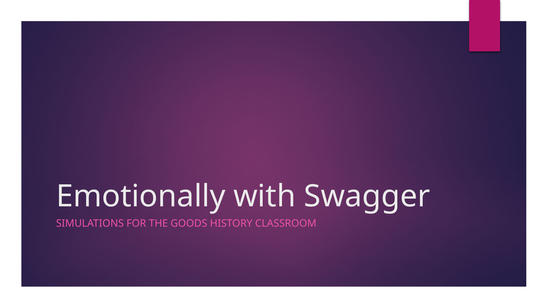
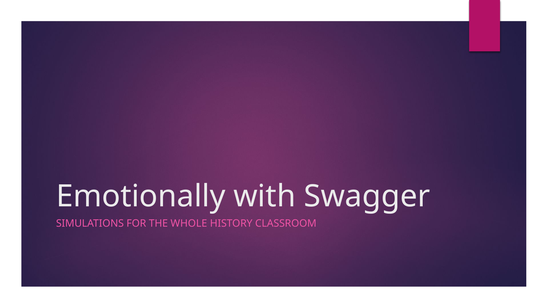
GOODS: GOODS -> WHOLE (189, 224)
